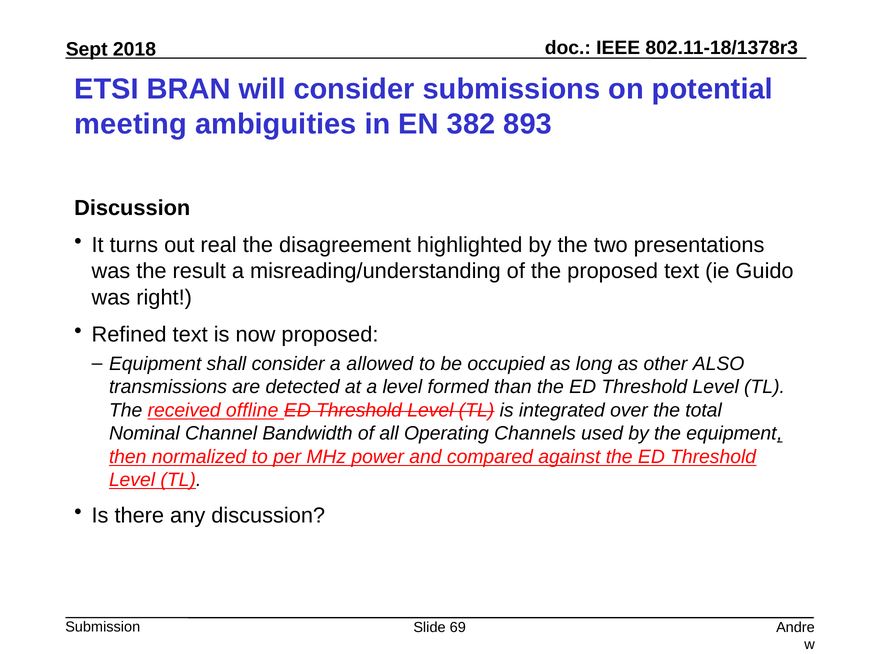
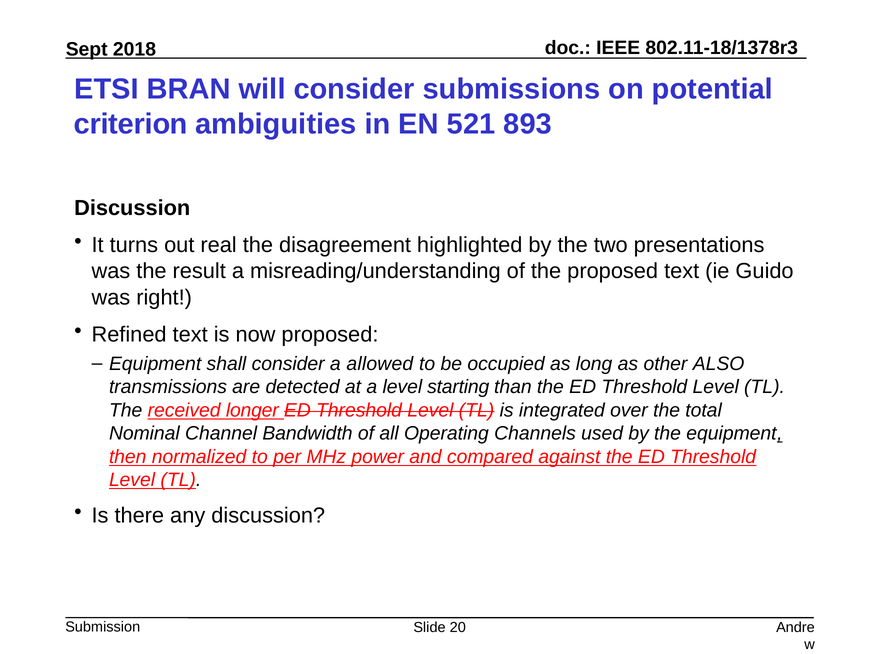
meeting: meeting -> criterion (131, 124)
382: 382 -> 521 (471, 124)
formed: formed -> starting (458, 387)
offline: offline -> longer (252, 410)
69: 69 -> 20 (458, 627)
